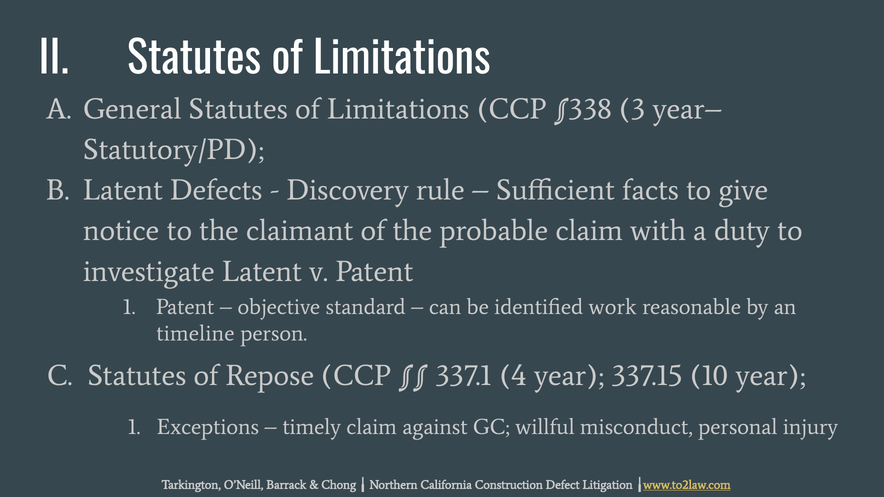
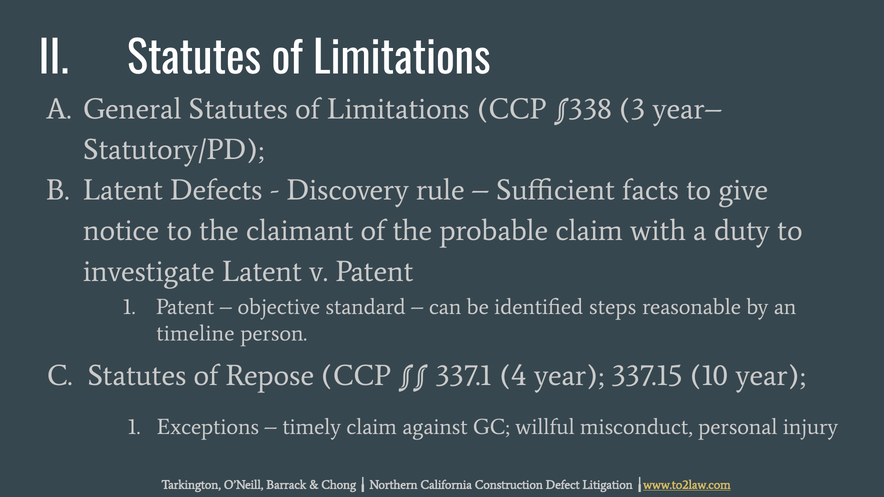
work: work -> steps (613, 307)
